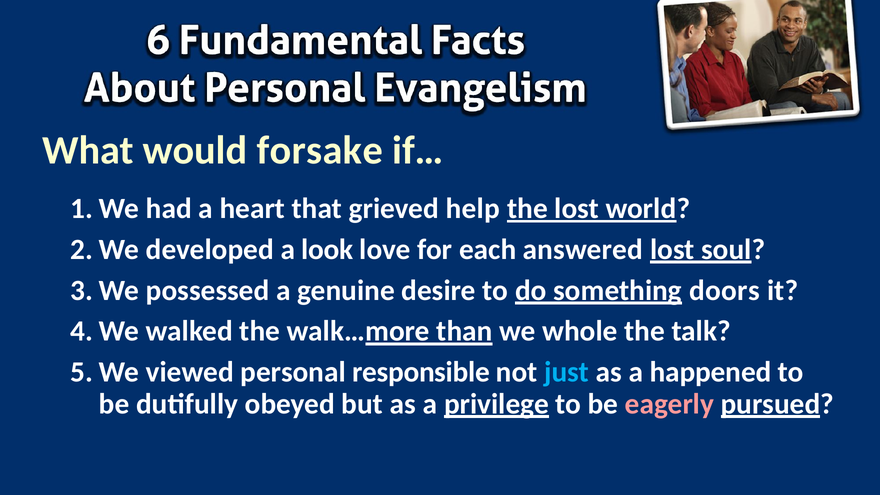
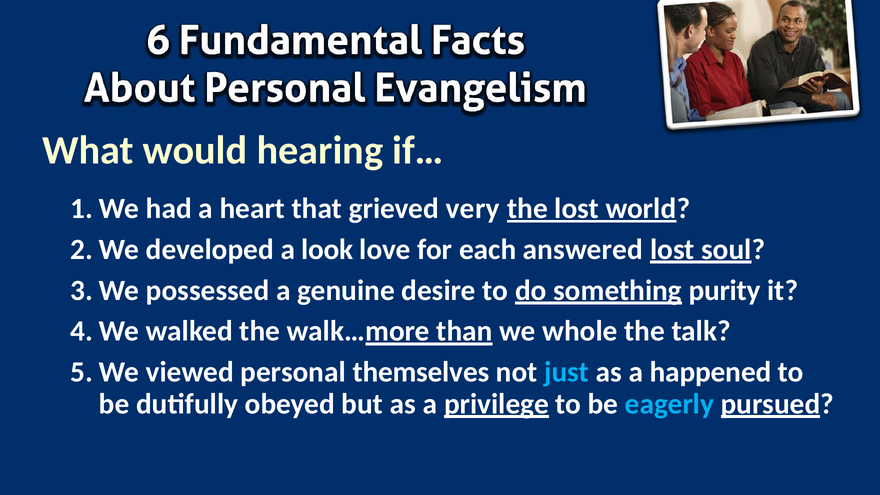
forsake: forsake -> hearing (320, 151)
help: help -> very (473, 209)
doors: doors -> purity (725, 290)
responsible: responsible -> themselves (421, 372)
eagerly colour: pink -> light blue (669, 404)
